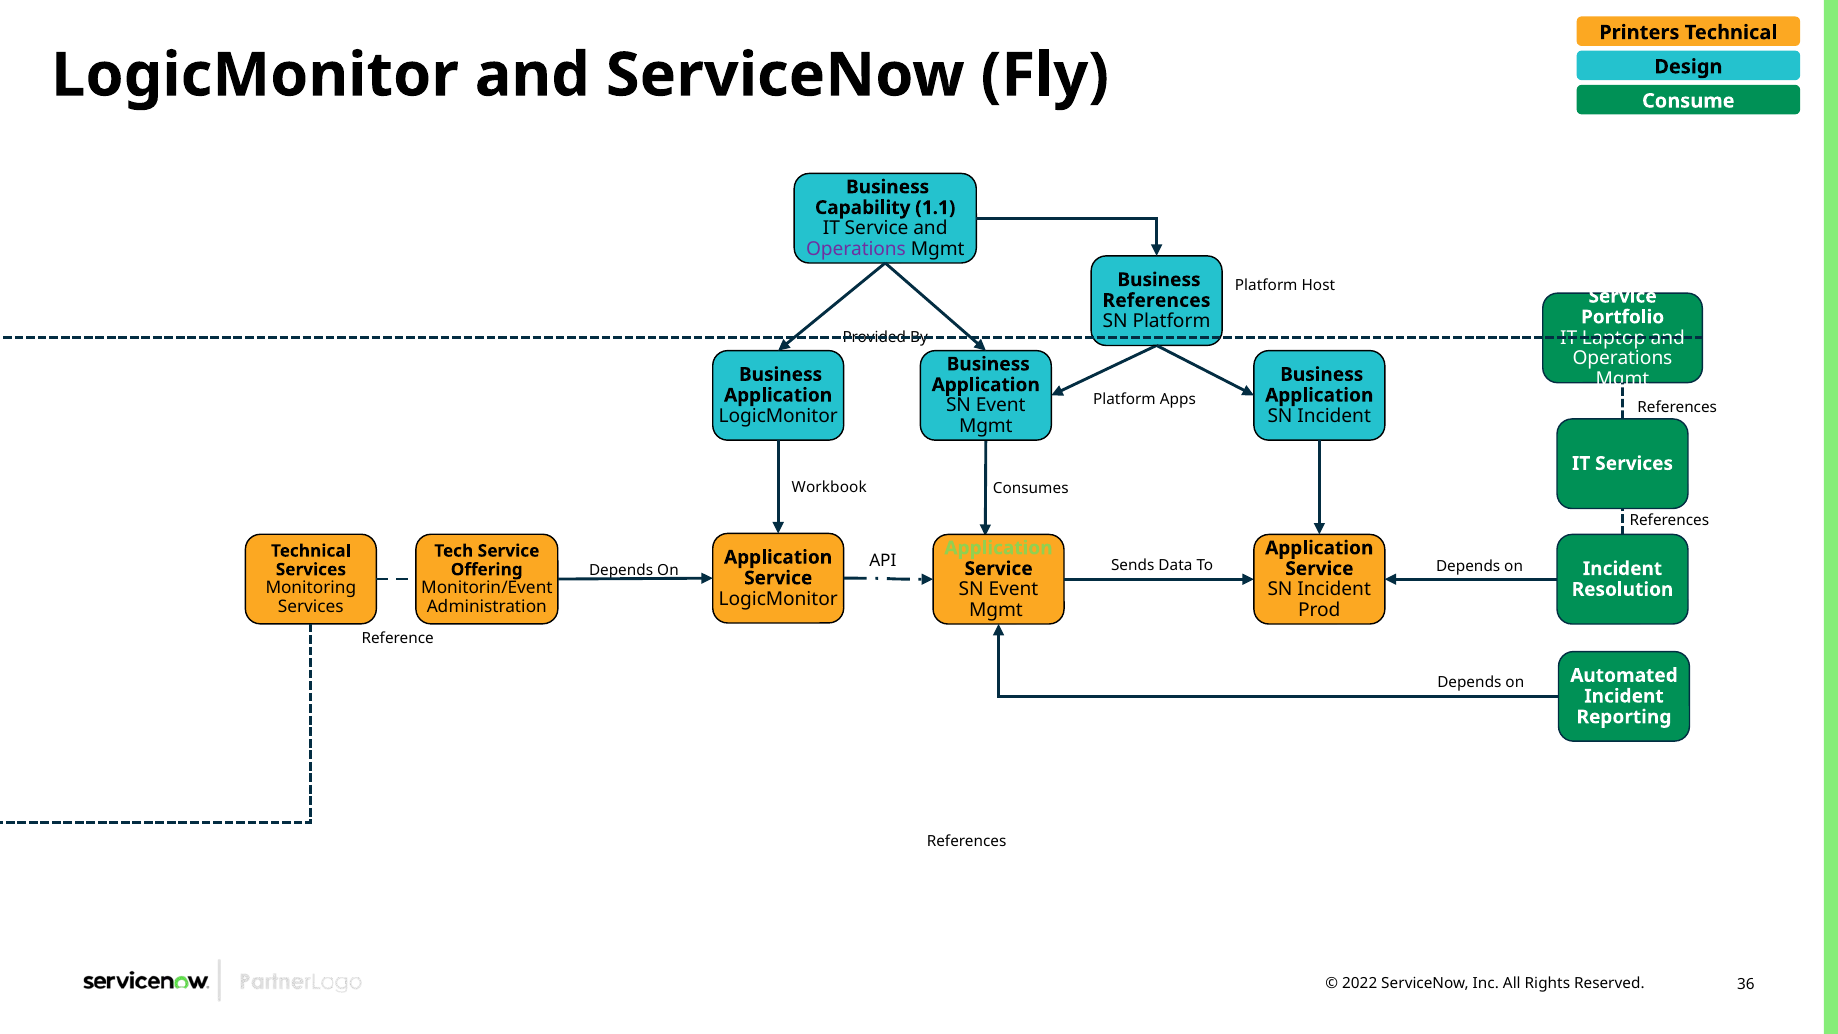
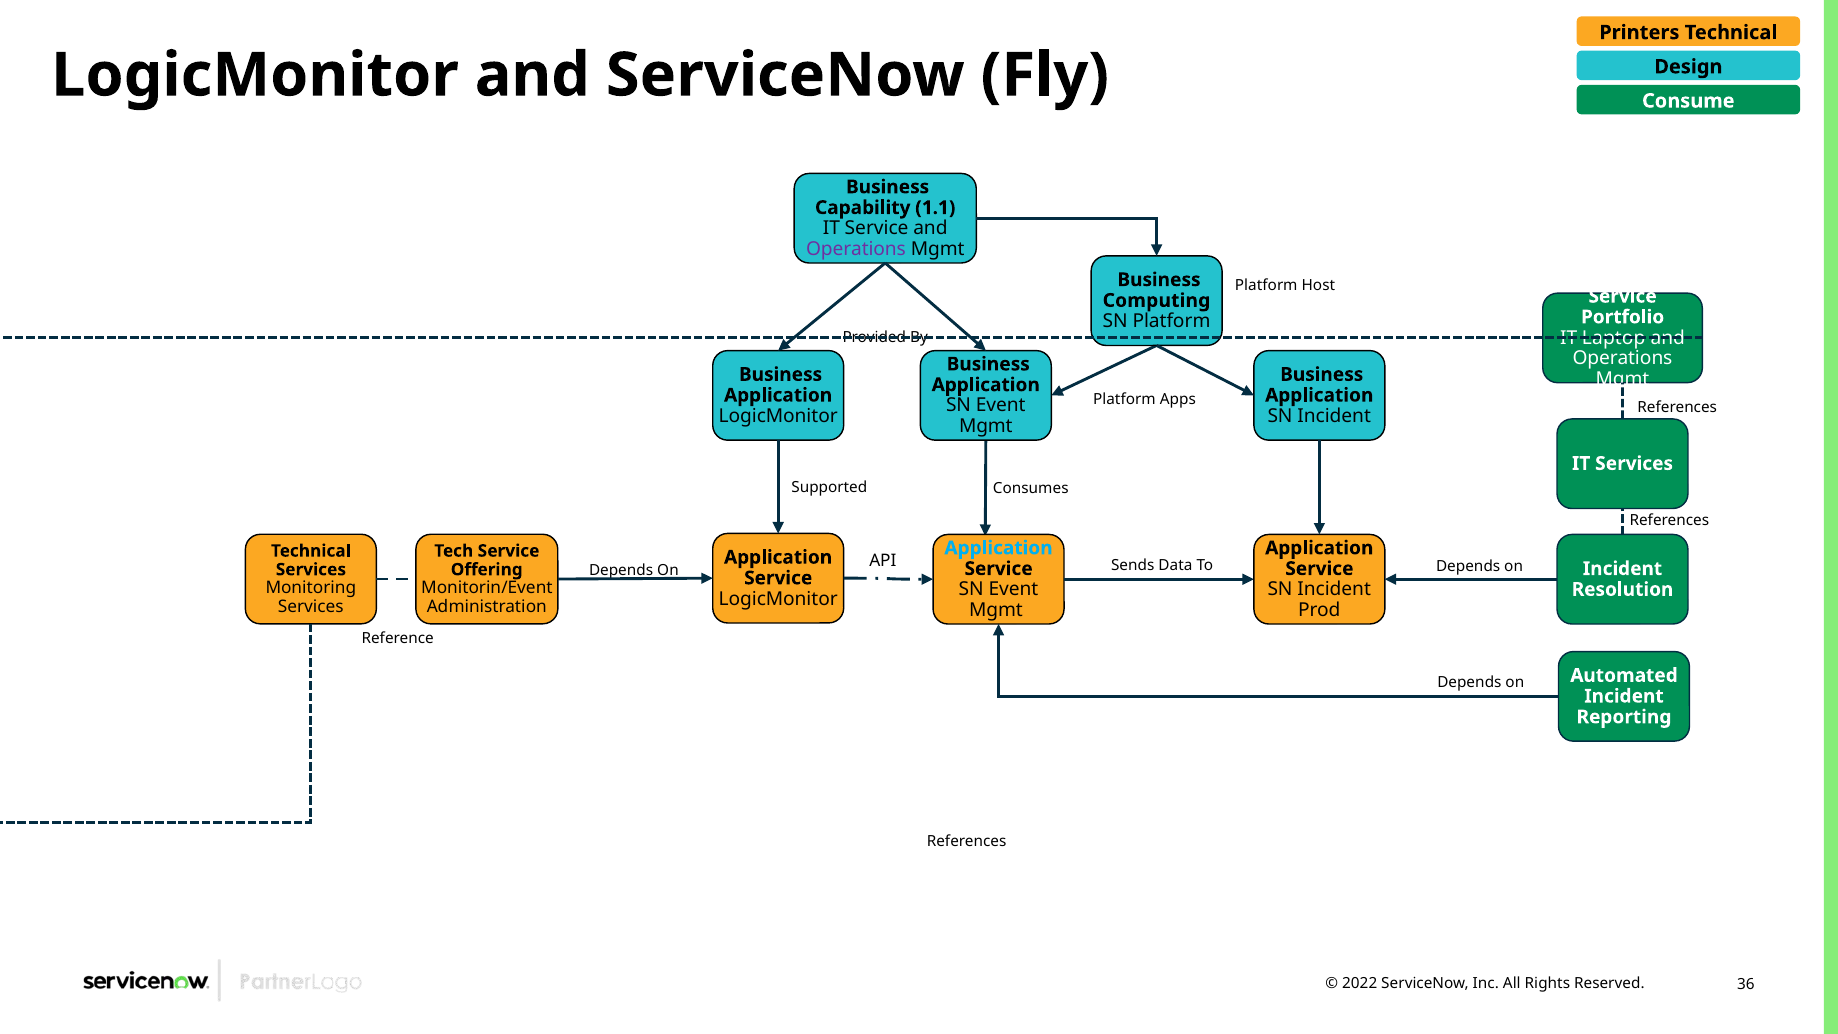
References: References -> Computing (1156, 301)
Workbook: Workbook -> Supported (829, 488)
Application colour: light green -> light blue (998, 548)
